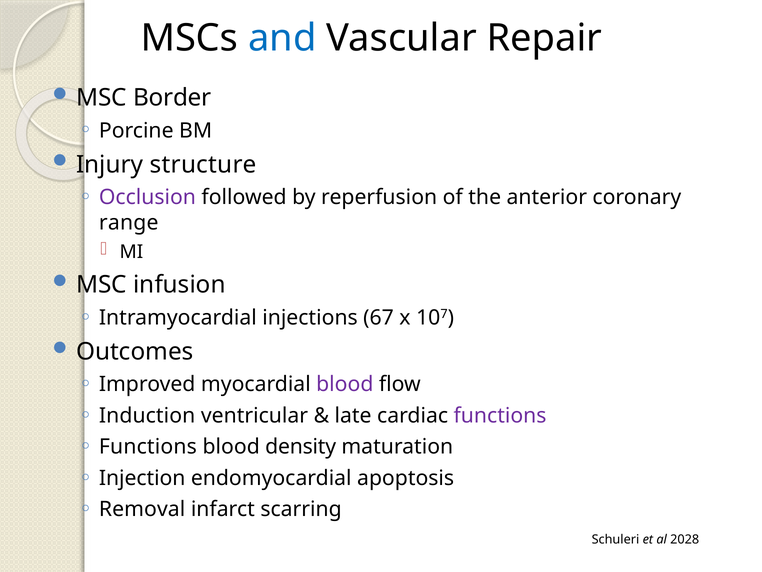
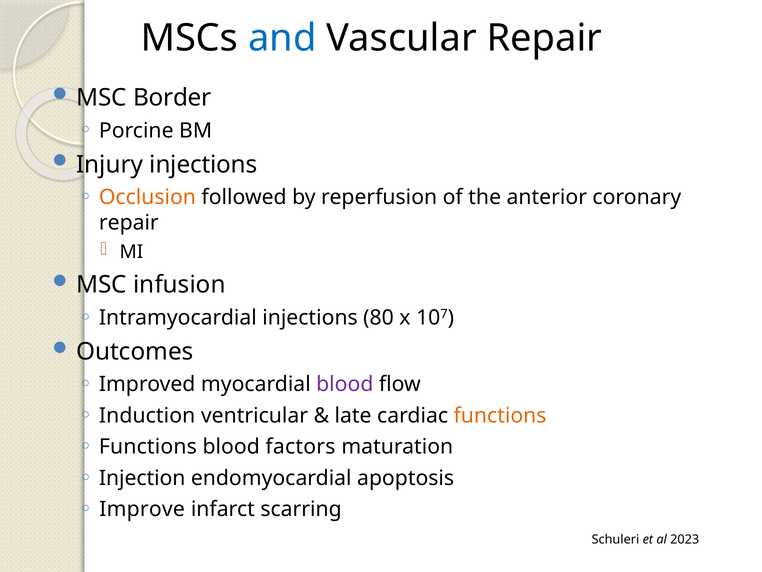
Injury structure: structure -> injections (203, 164)
Occlusion colour: purple -> orange (147, 197)
range: range -> repair (129, 223)
67: 67 -> 80 (379, 317)
functions colour: purple -> orange (500, 415)
density: density -> factors (300, 447)
Removal: Removal -> Improve (142, 509)
2028: 2028 -> 2023 (685, 539)
